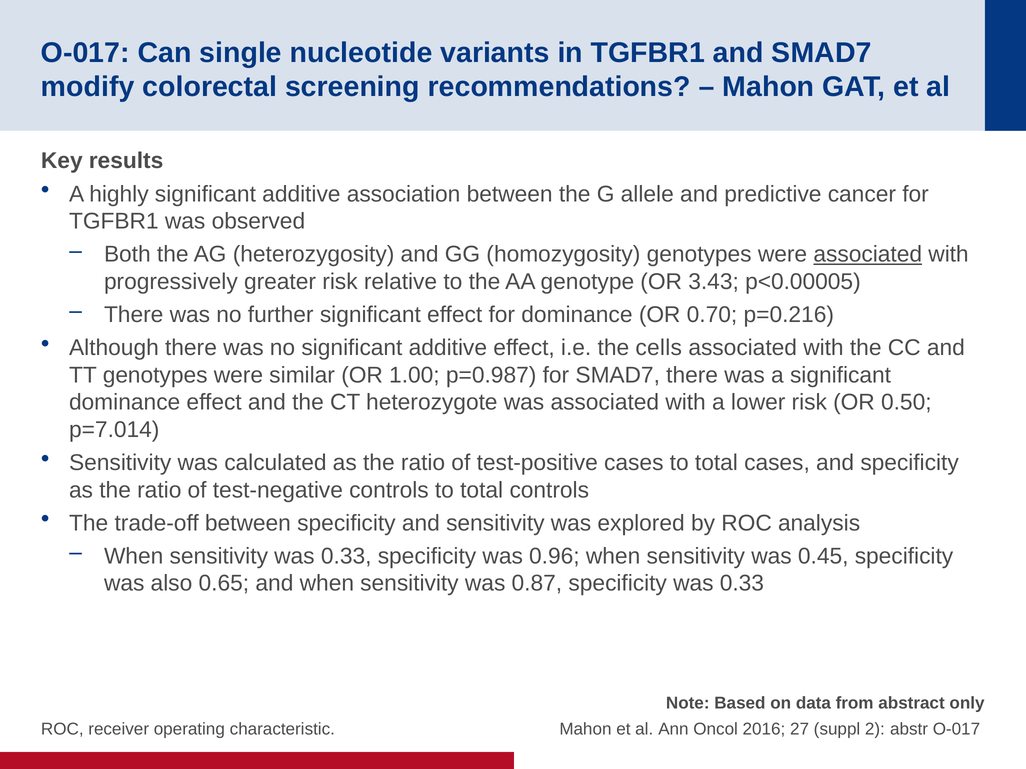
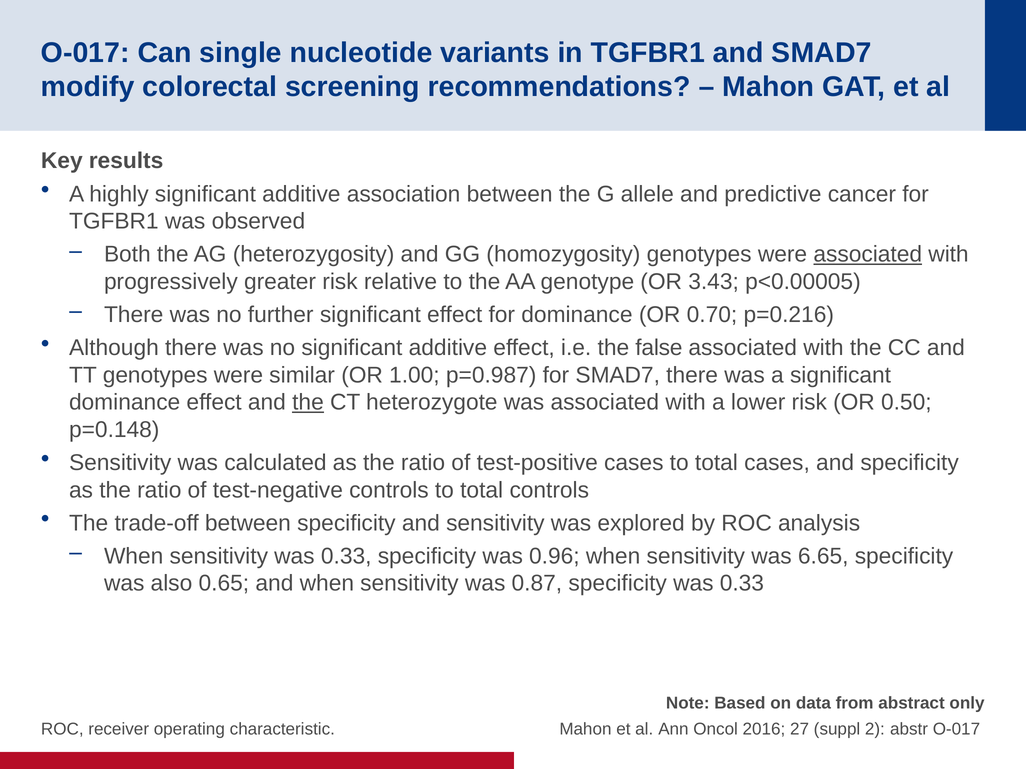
cells: cells -> false (659, 348)
the underline: none -> present (308, 403)
p=7.014: p=7.014 -> p=0.148 (114, 430)
0.45: 0.45 -> 6.65 (823, 556)
